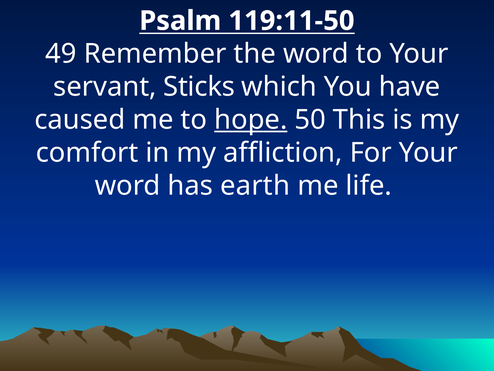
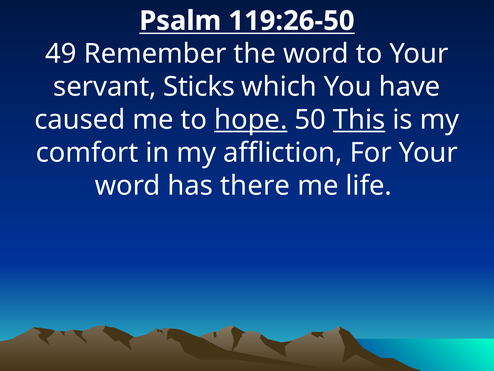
119:11-50: 119:11-50 -> 119:26-50 (291, 21)
This underline: none -> present (359, 120)
earth: earth -> there (255, 185)
